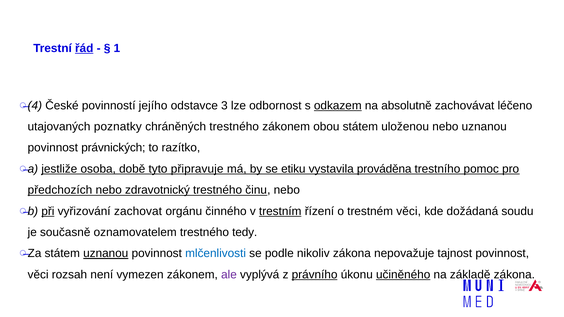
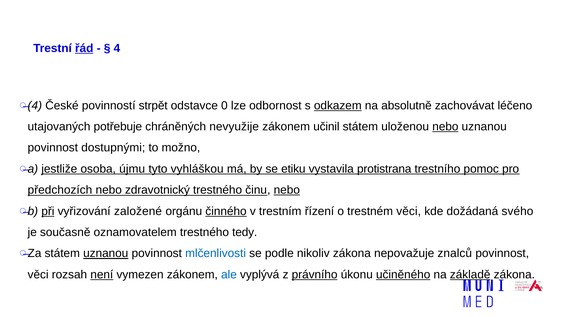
1: 1 -> 4 (117, 48)
jejího: jejího -> strpět (153, 106)
3: 3 -> 0 (224, 106)
poznatky: poznatky -> potřebuje (118, 127)
chráněných trestného: trestného -> nevyužije (234, 127)
obou: obou -> učinil (326, 127)
nebo underline: none -> present (445, 127)
právnických: právnických -> dostupnými (113, 148)
razítko: razítko -> možno (181, 148)
době: době -> újmu (132, 169)
připravuje: připravuje -> vyhláškou (197, 169)
prováděna: prováděna -> protistrana (384, 169)
nebo underline: none -> present (287, 190)
zachovat: zachovat -> založené (138, 211)
činného underline: none -> present (226, 211)
trestním underline: present -> none (280, 211)
soudu: soudu -> svého (517, 211)
tajnost: tajnost -> znalců (455, 254)
není underline: none -> present (102, 275)
ale colour: purple -> blue (229, 275)
základě underline: none -> present (470, 275)
